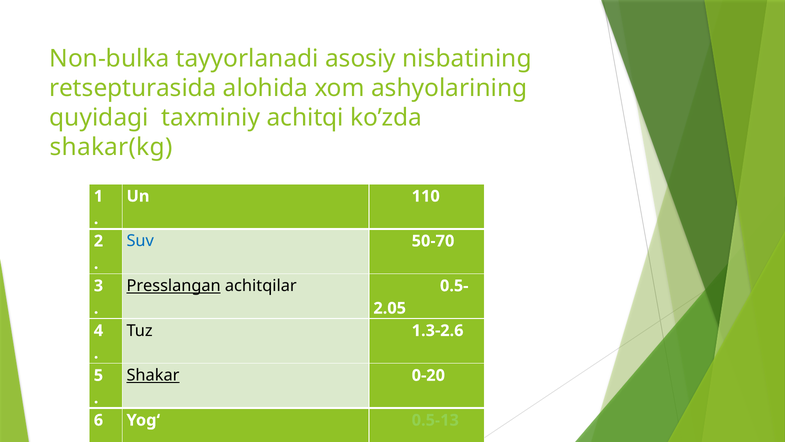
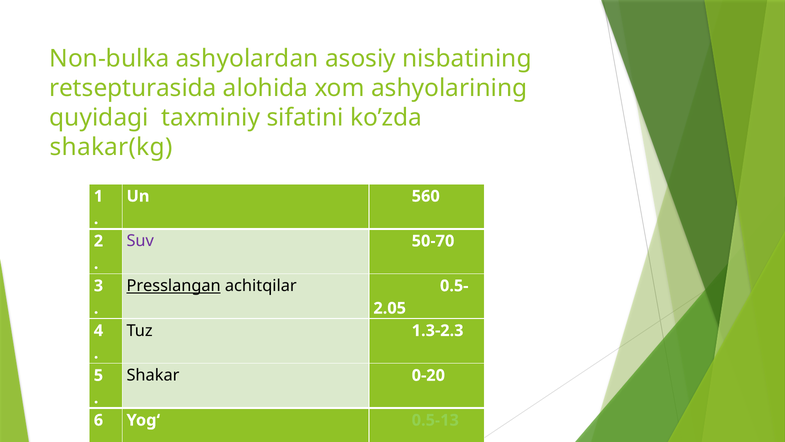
tayyorlanadi: tayyorlanadi -> ashyolardan (247, 59)
achitqi: achitqi -> sifatini (305, 117)
110: 110 -> 560 (426, 196)
Suv colour: blue -> purple (140, 241)
1.3-2.6: 1.3-2.6 -> 1.3-2.3 (438, 330)
Shakar underline: present -> none (153, 375)
